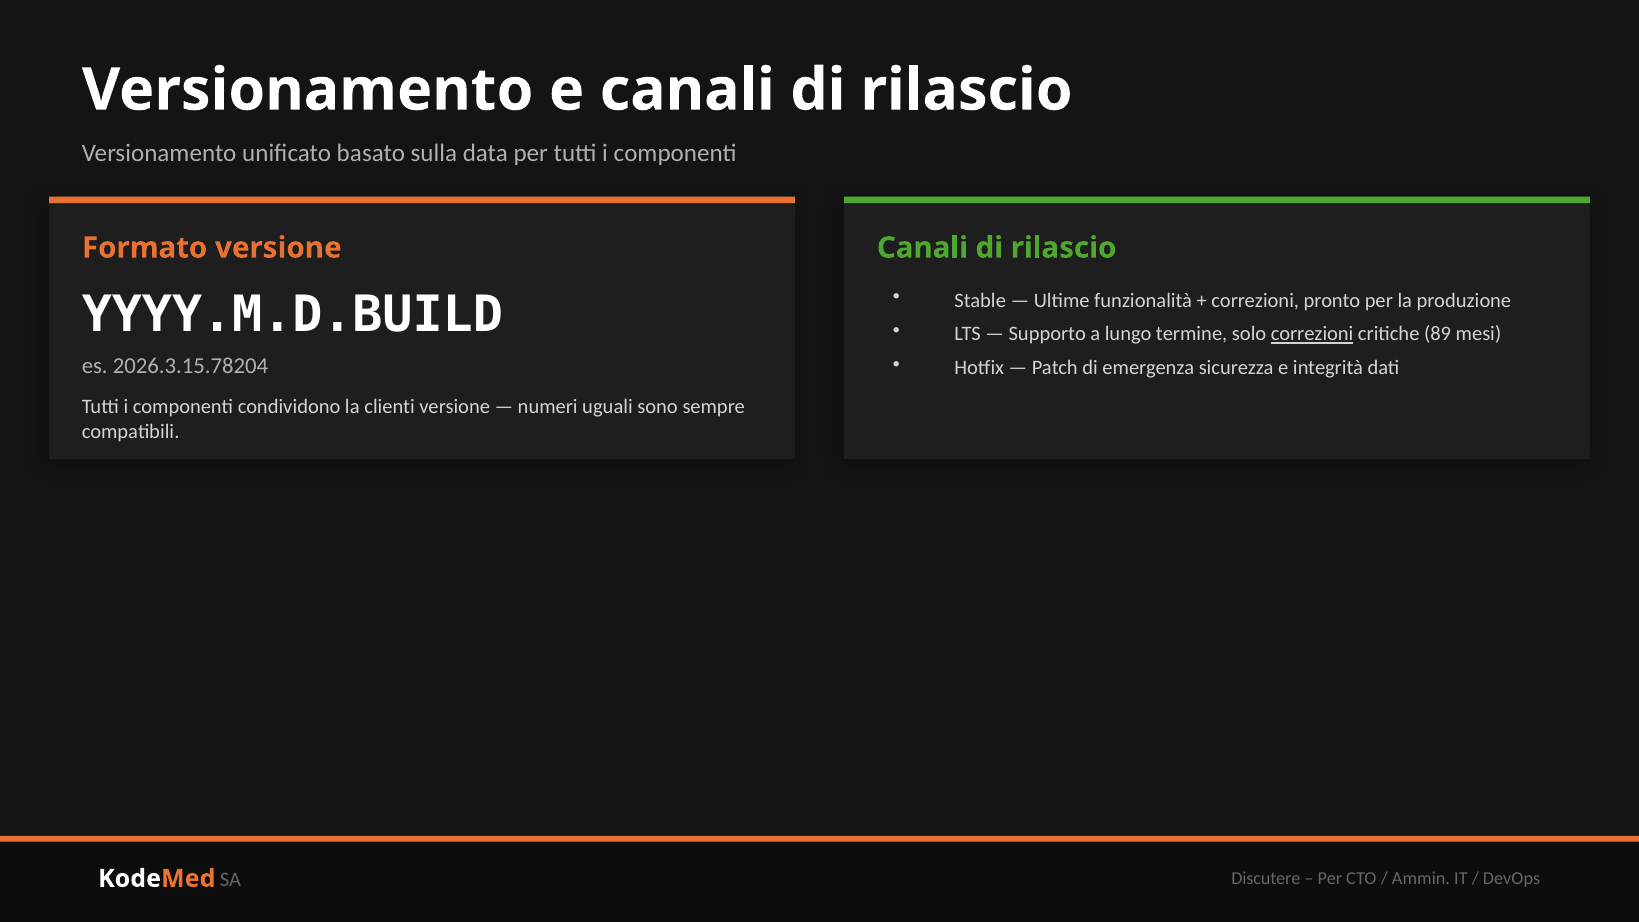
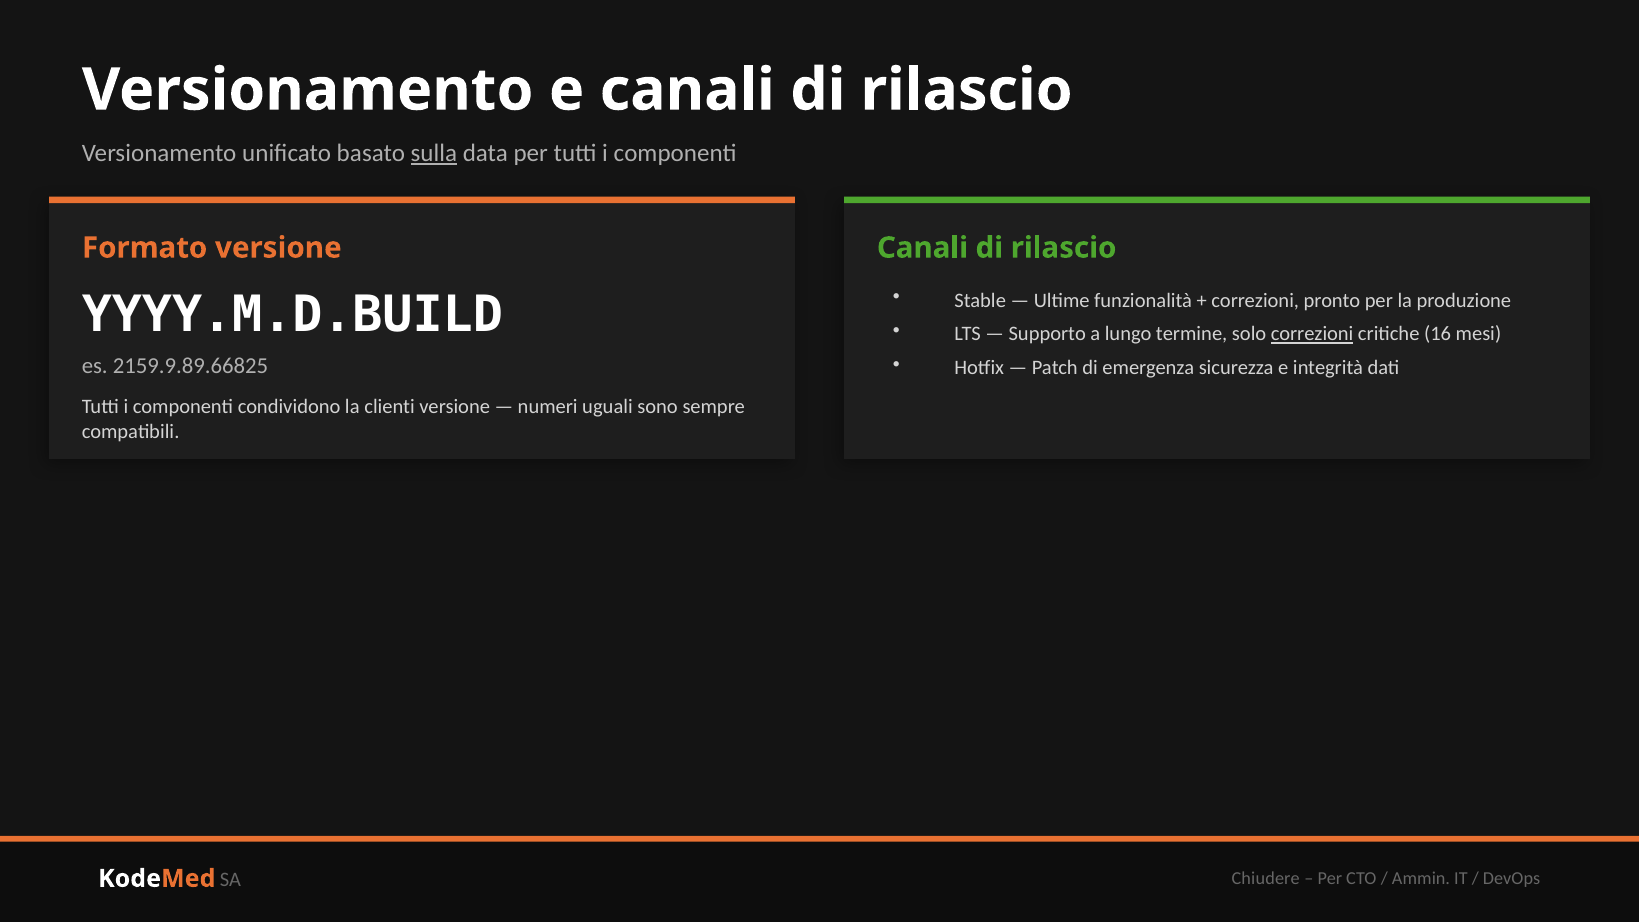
sulla underline: none -> present (434, 153)
89: 89 -> 16 (1438, 334)
2026.3.15.78204: 2026.3.15.78204 -> 2159.9.89.66825 (190, 366)
Discutere: Discutere -> Chiudere (1266, 878)
